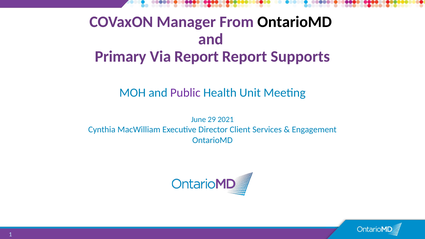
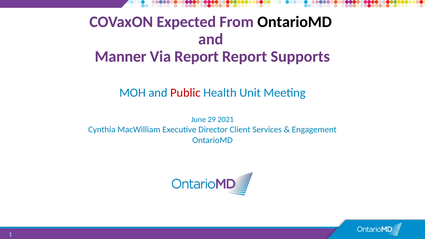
Manager: Manager -> Expected (186, 22)
Primary: Primary -> Manner (121, 56)
Public colour: purple -> red (185, 93)
